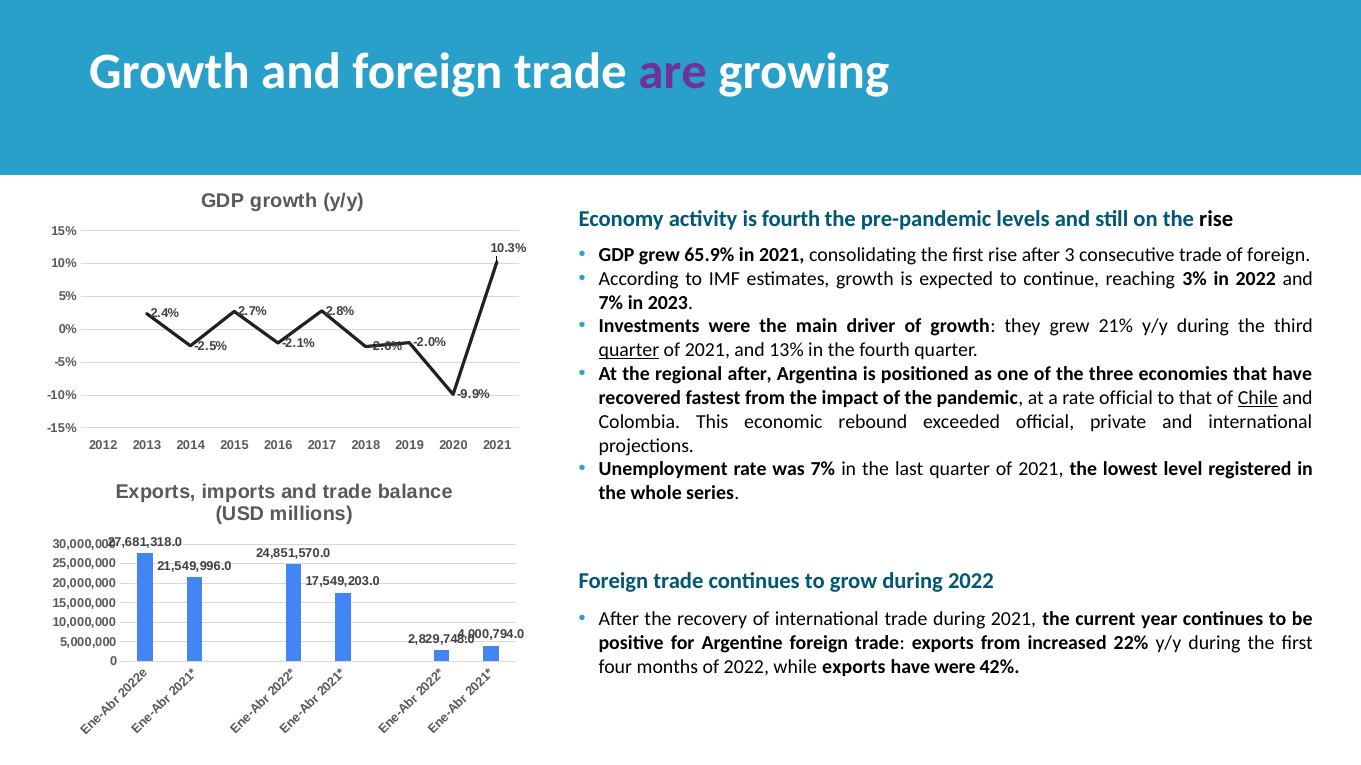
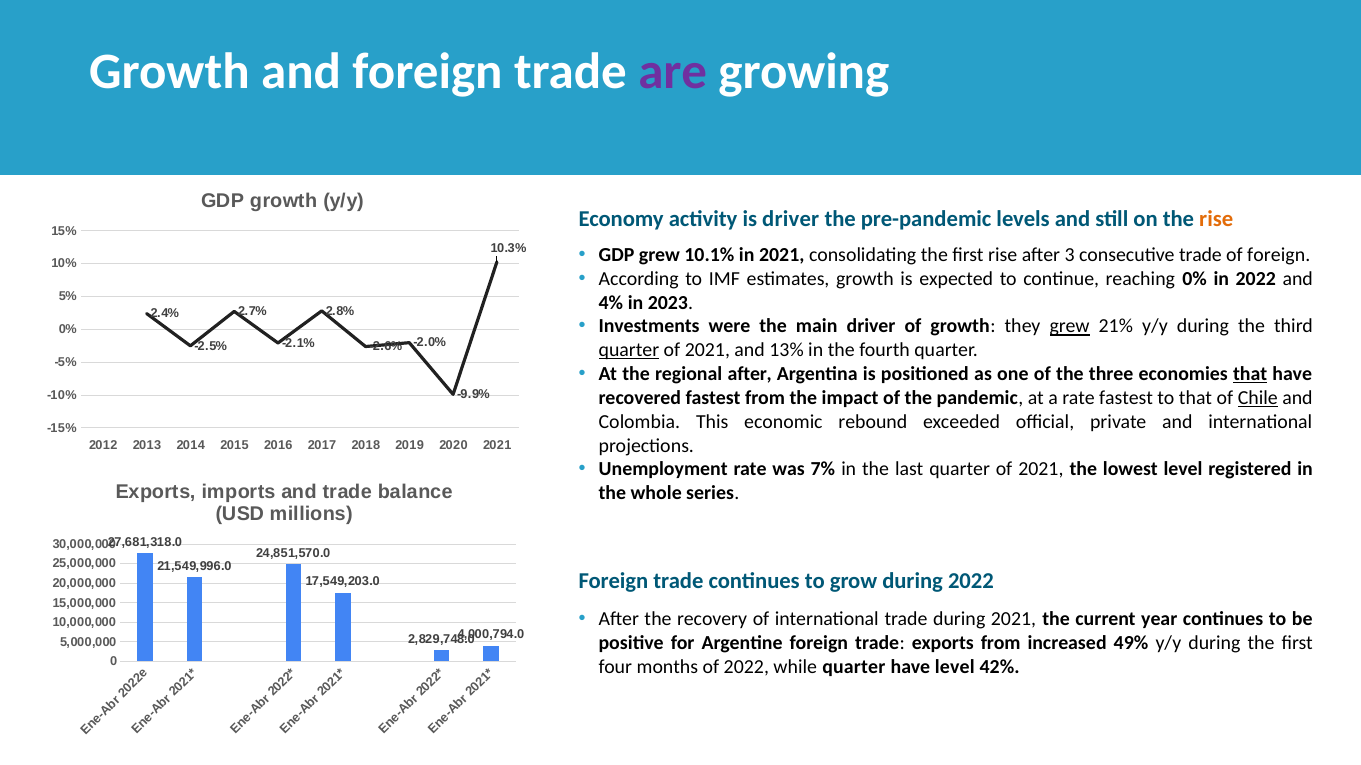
is fourth: fourth -> driver (791, 219)
rise colour: black -> orange (1216, 219)
65.9%: 65.9% -> 10.1% (709, 255)
reaching 3%: 3% -> 0% (1195, 279)
7%: 7% -> 4% (611, 303)
grew underline: none -> present (1070, 327)
that underline: none -> present (1250, 374)
rate official: official -> fastest (1126, 398)
22%: 22% -> 49% (1131, 644)
while exports: exports -> quarter (854, 667)
have were: were -> level (955, 667)
